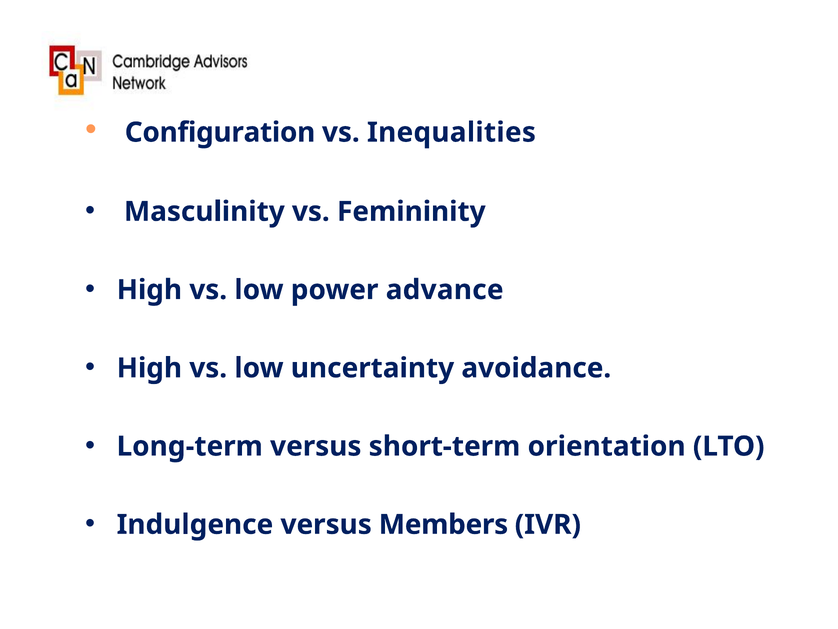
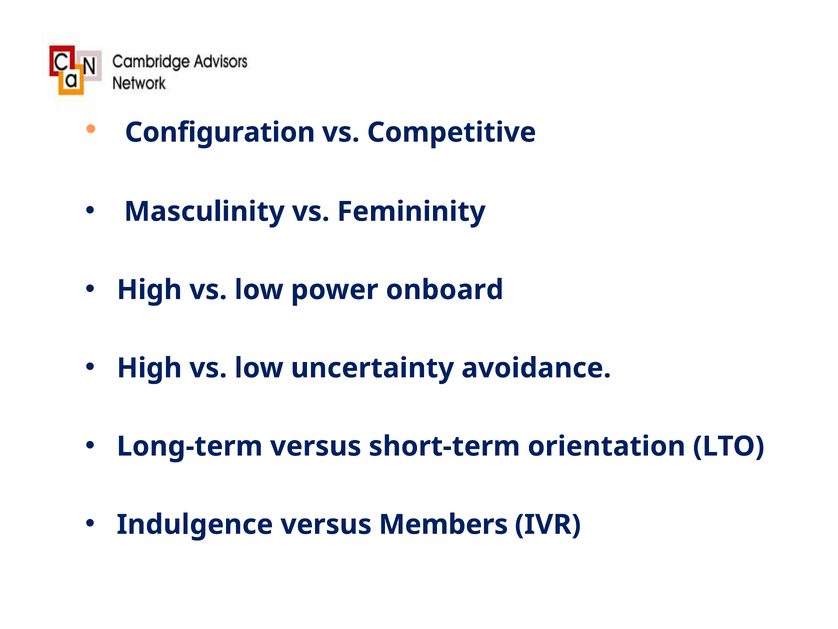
Inequalities: Inequalities -> Competitive (452, 132)
advance: advance -> onboard (445, 290)
